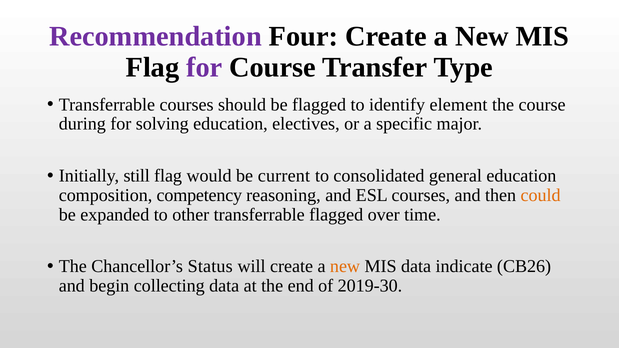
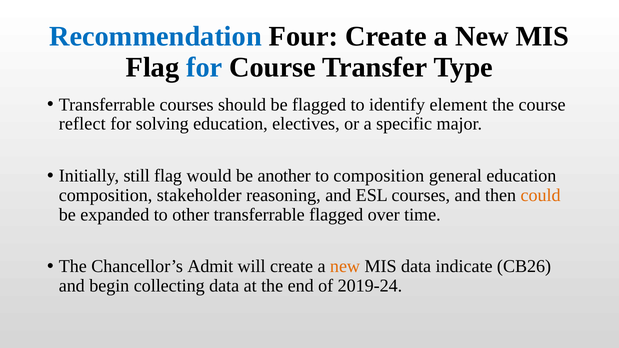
Recommendation colour: purple -> blue (155, 37)
for colour: purple -> blue (204, 67)
during: during -> reflect (82, 124)
current: current -> another (284, 176)
to consolidated: consolidated -> composition (379, 176)
competency: competency -> stakeholder (199, 195)
Status: Status -> Admit (210, 267)
2019-30: 2019-30 -> 2019-24 (370, 286)
